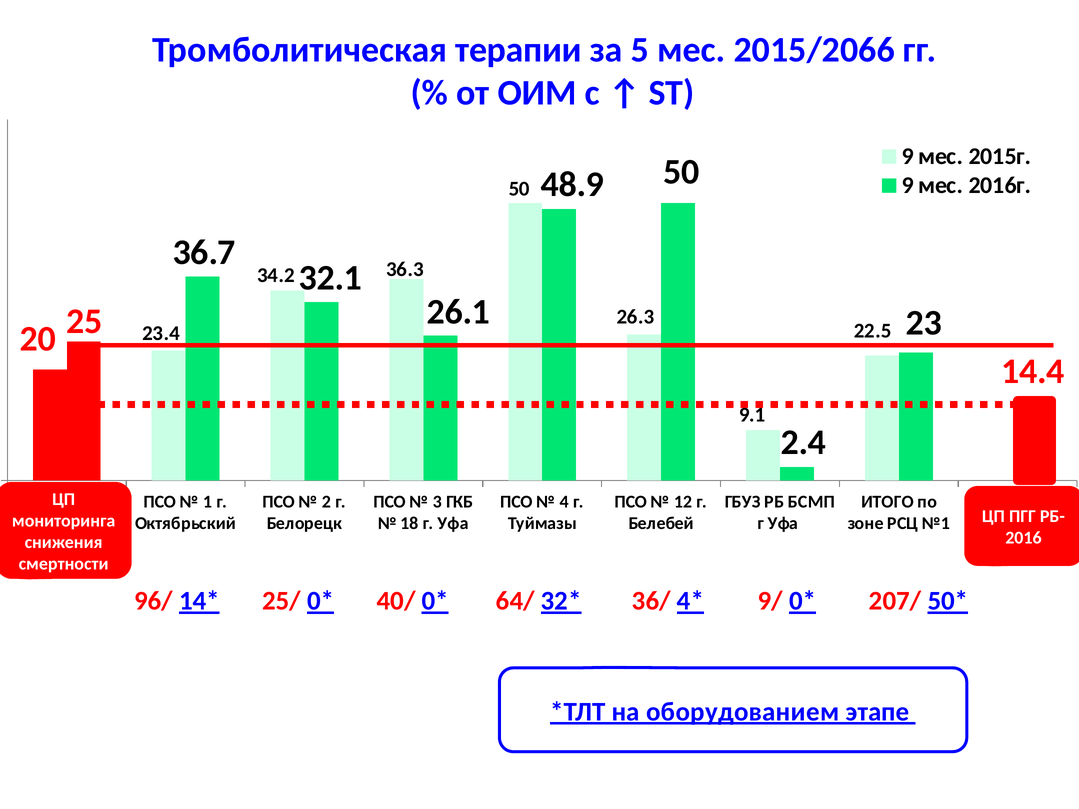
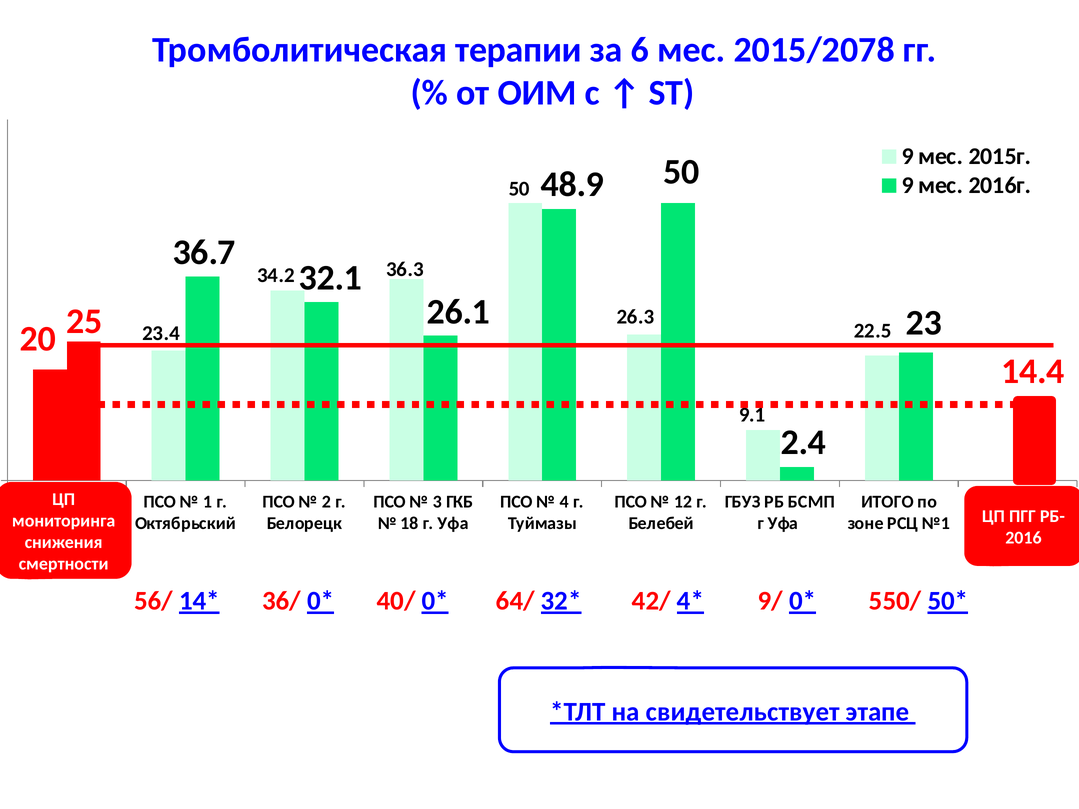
5: 5 -> 6 (640, 50)
2015/2066: 2015/2066 -> 2015/2078 (814, 50)
96/: 96/ -> 56/ (154, 601)
25/: 25/ -> 36/ (281, 601)
36/: 36/ -> 42/ (651, 601)
207/: 207/ -> 550/ (895, 601)
оборудованием: оборудованием -> свидетельствует (743, 712)
